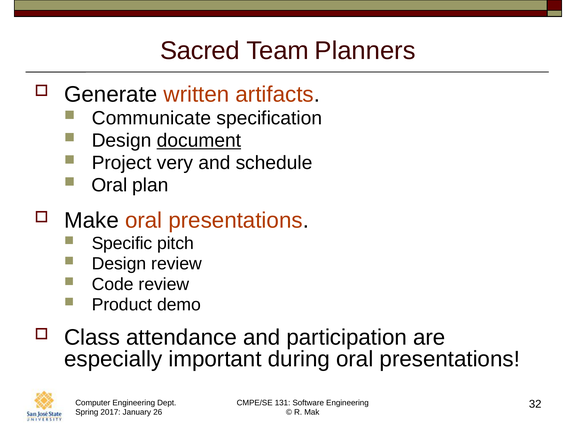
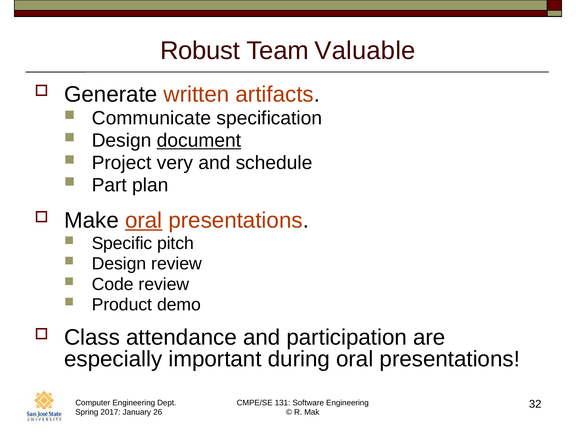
Sacred: Sacred -> Robust (200, 51)
Planners: Planners -> Valuable (365, 51)
Oral: Oral -> Part (109, 185)
oral underline: none -> present (144, 221)
